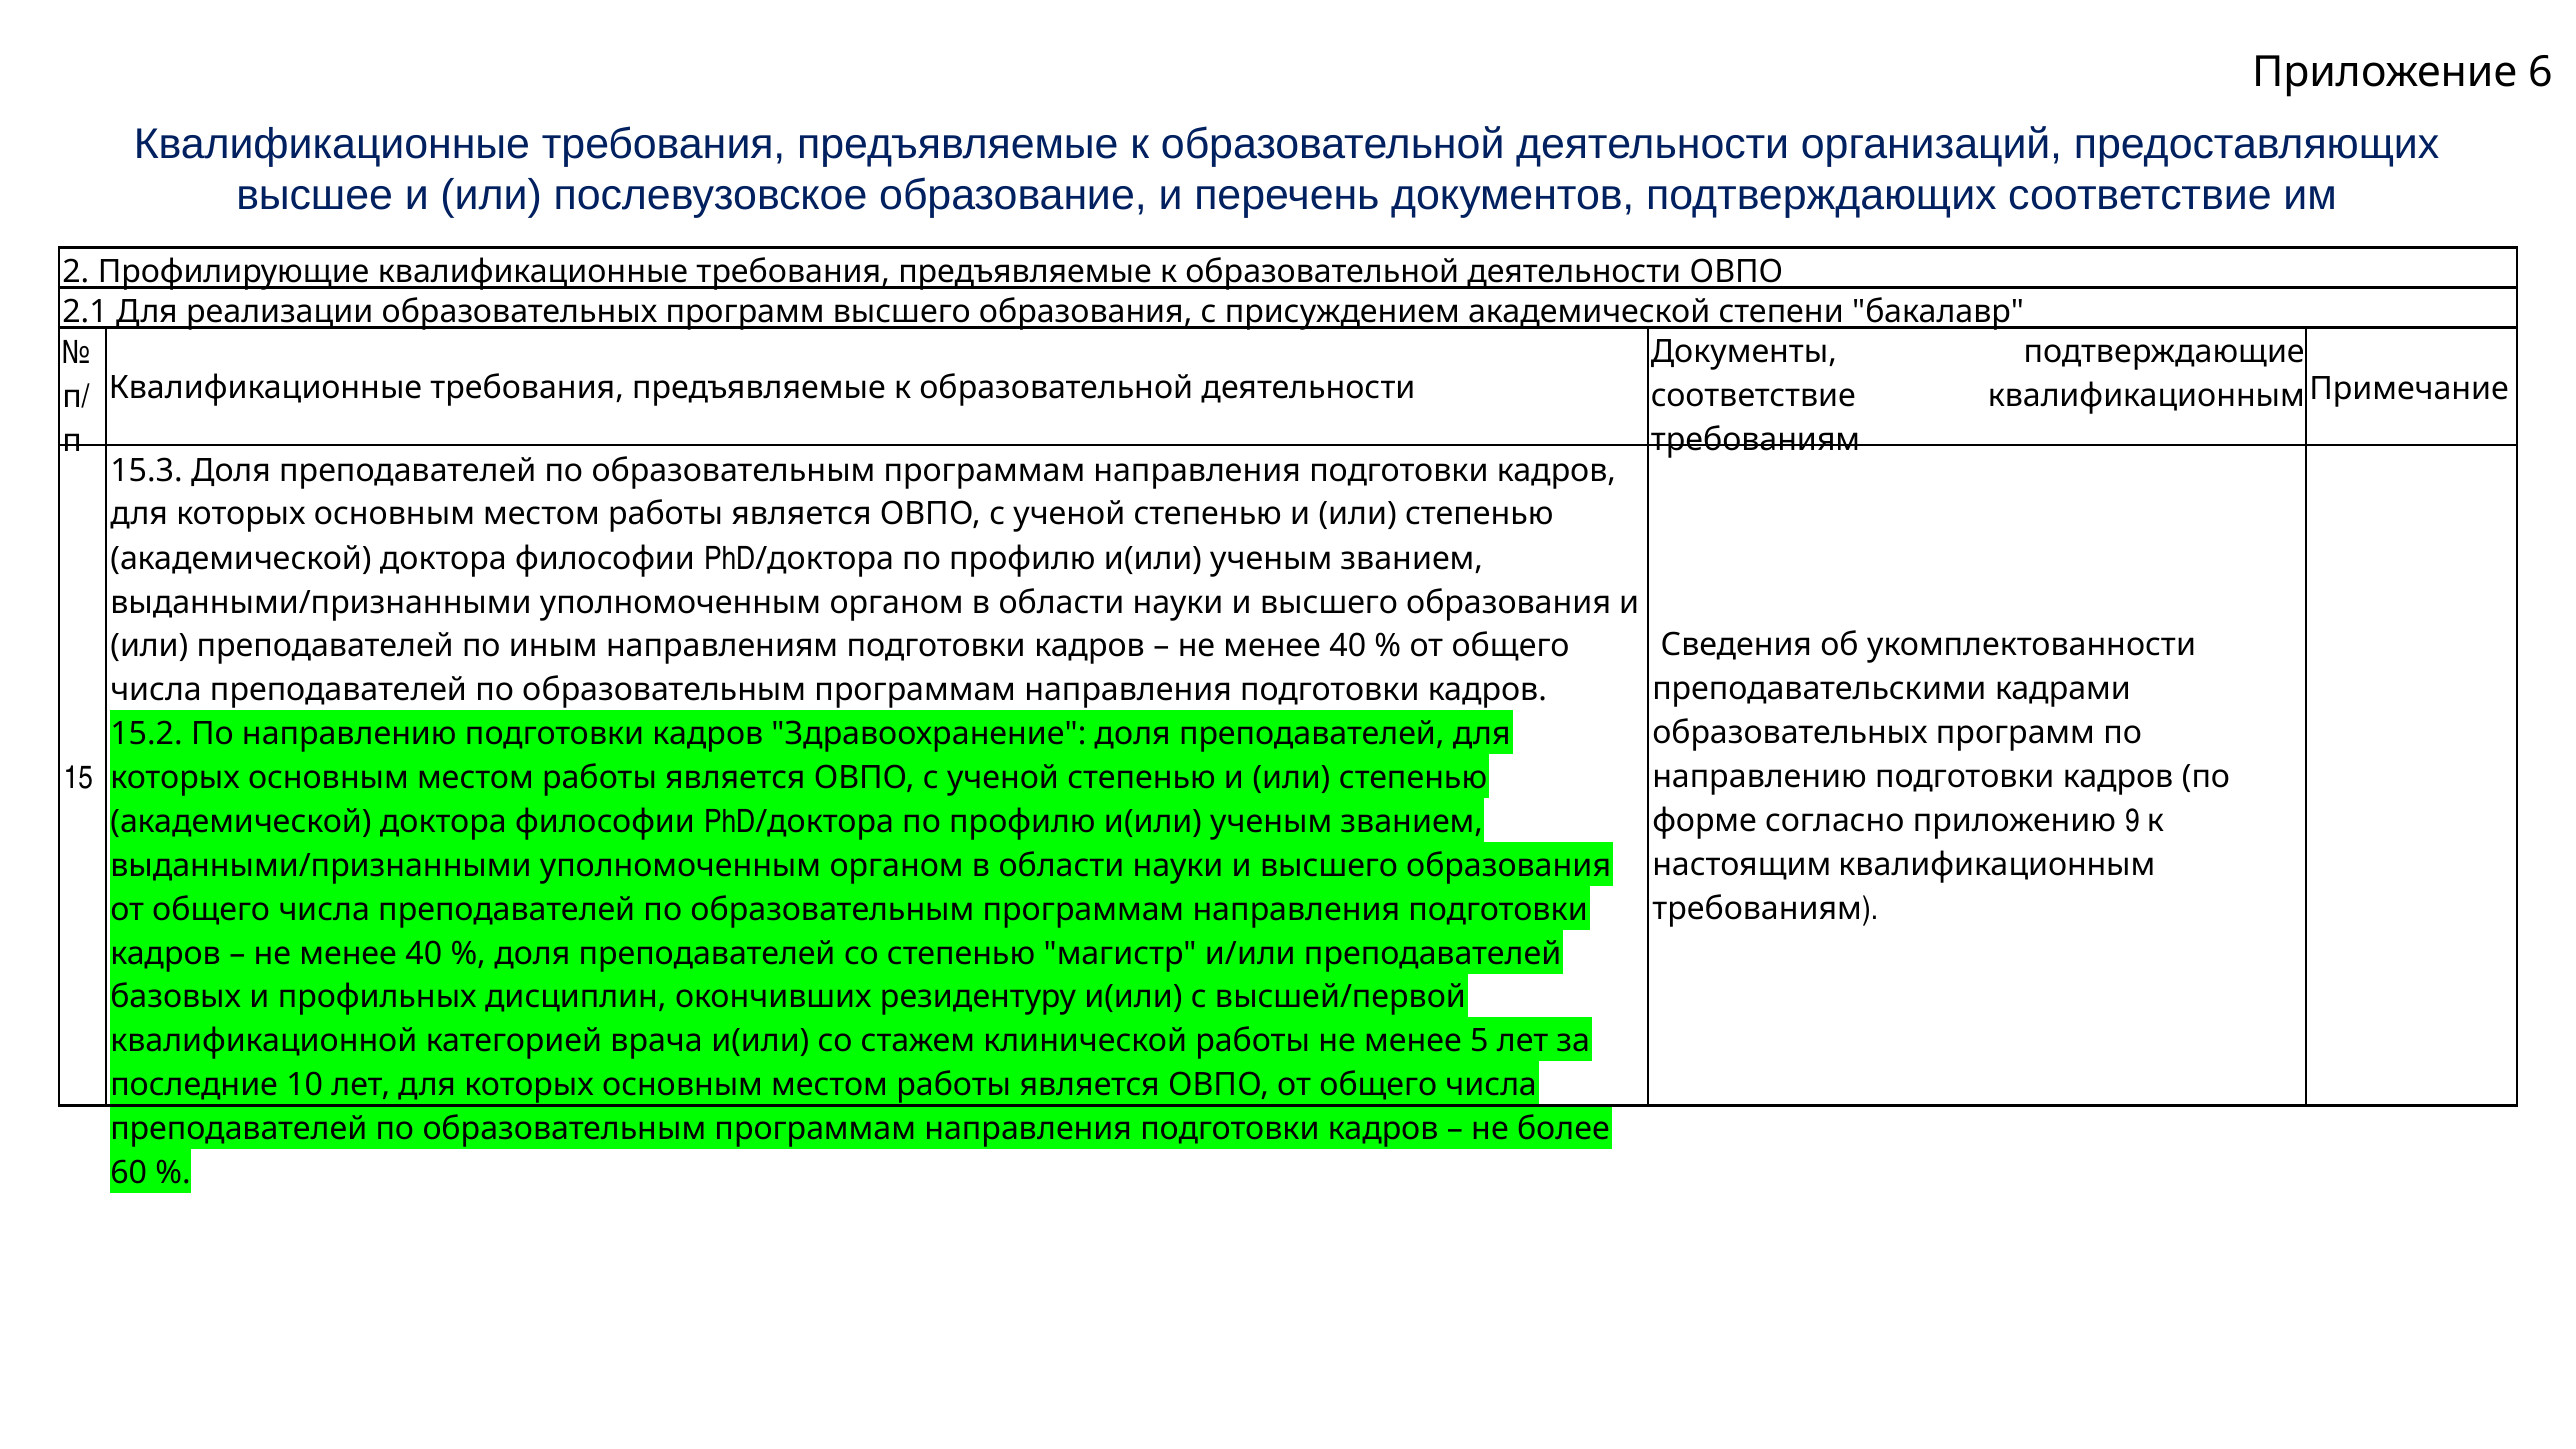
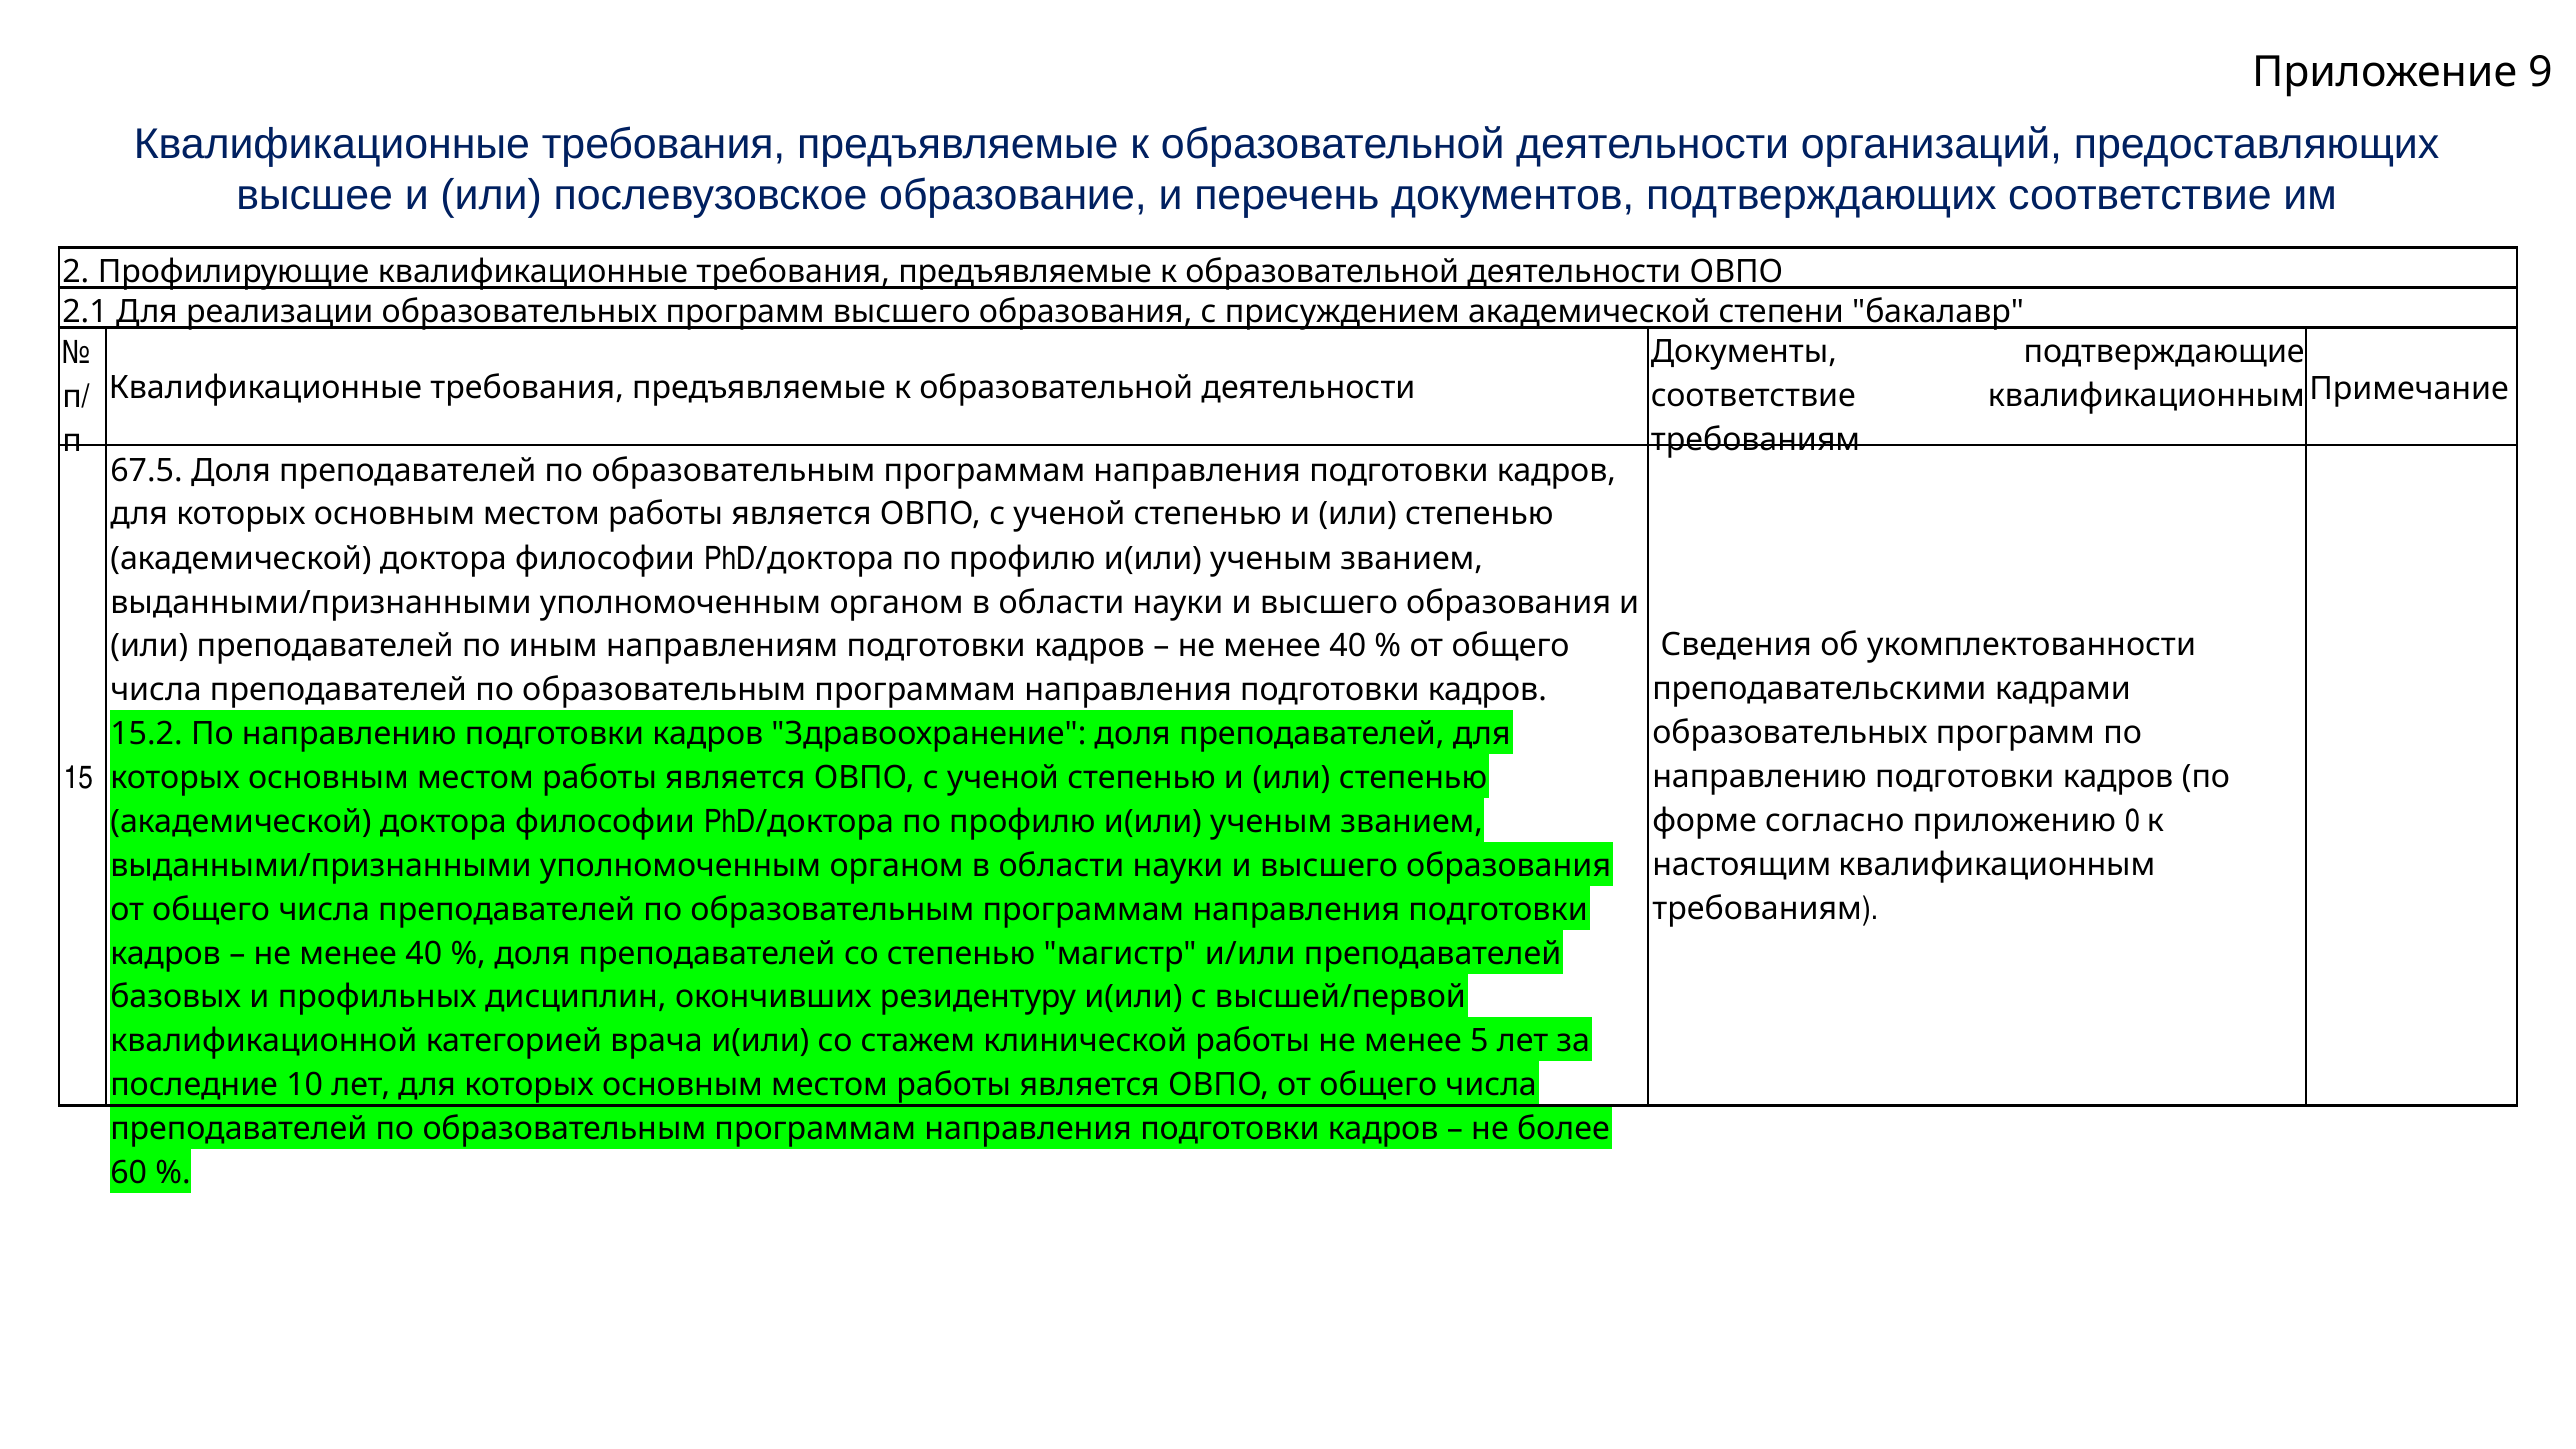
6: 6 -> 9 (2540, 73)
15.3: 15.3 -> 67.5 (147, 470)
9: 9 -> 0 (2132, 821)
